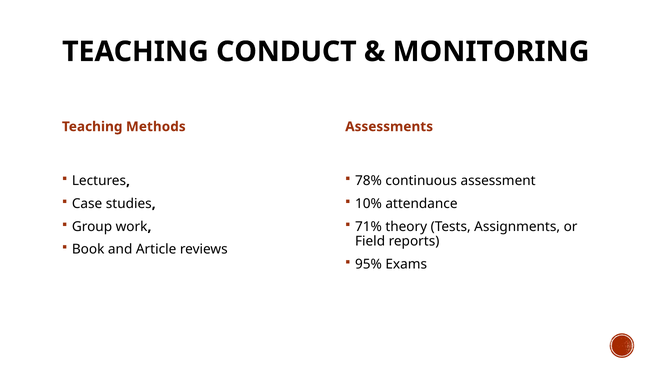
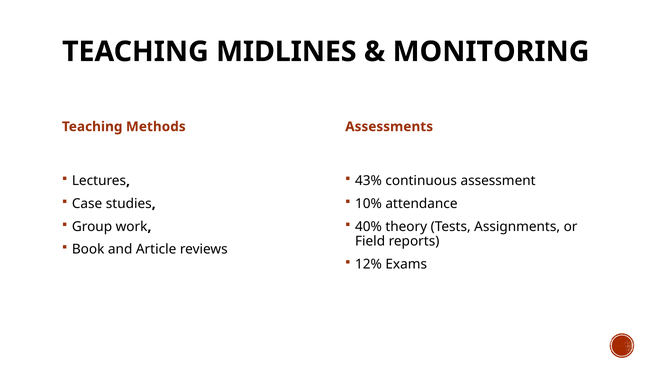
CONDUCT: CONDUCT -> MIDLINES (286, 52)
78%: 78% -> 43% (368, 181)
71%: 71% -> 40% (368, 226)
95%: 95% -> 12% (368, 264)
